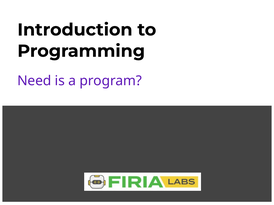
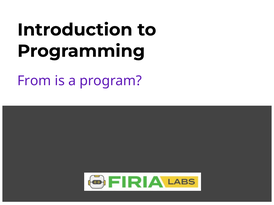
Need: Need -> From (34, 81)
